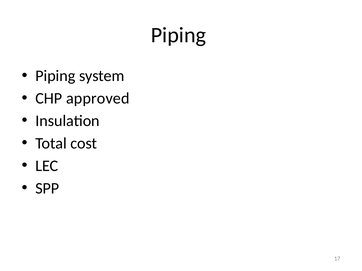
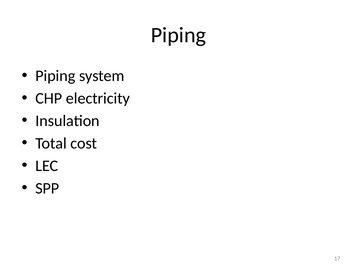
approved: approved -> electricity (98, 98)
